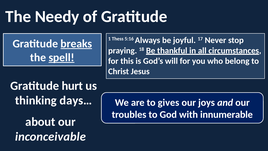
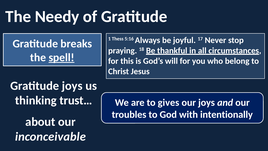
breaks underline: present -> none (76, 44)
Gratitude hurt: hurt -> joys (72, 86)
days…: days… -> trust… (76, 100)
innumerable: innumerable -> intentionally (226, 114)
